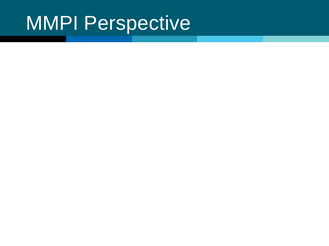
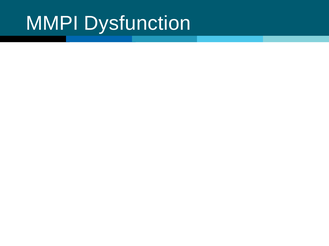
Perspective: Perspective -> Dysfunction (137, 23)
